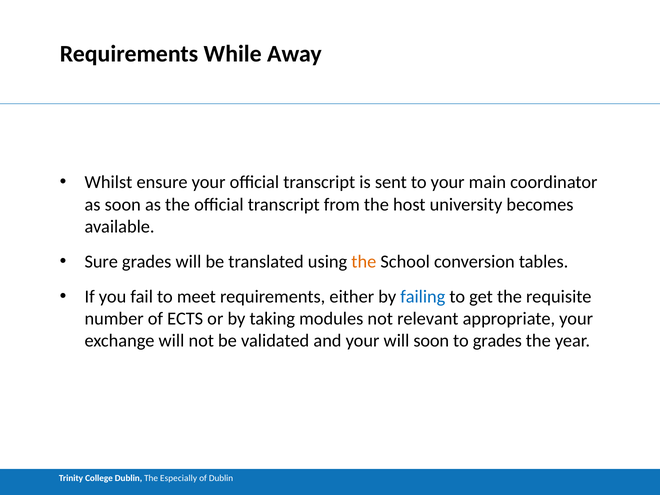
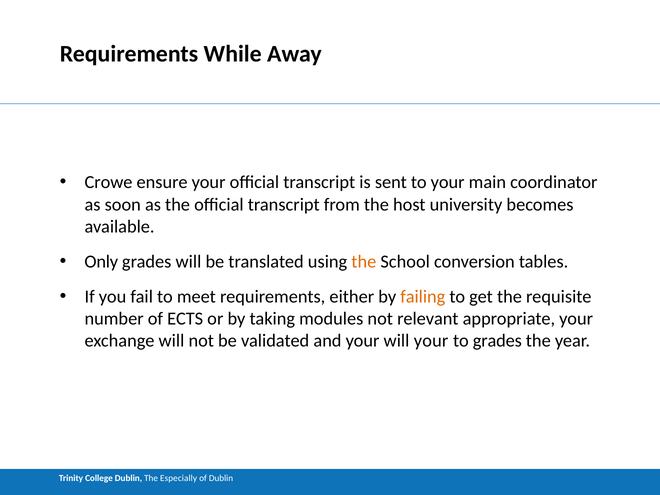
Whilst: Whilst -> Crowe (109, 182)
Sure: Sure -> Only (101, 262)
failing colour: blue -> orange (423, 297)
will soon: soon -> your (431, 341)
